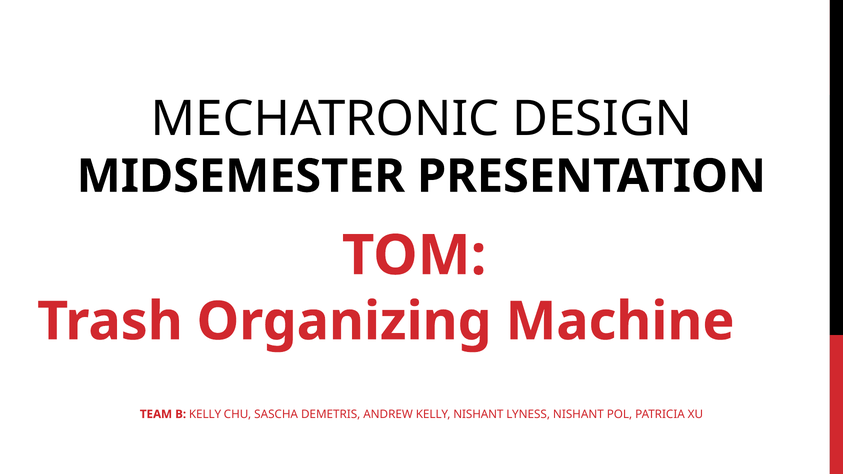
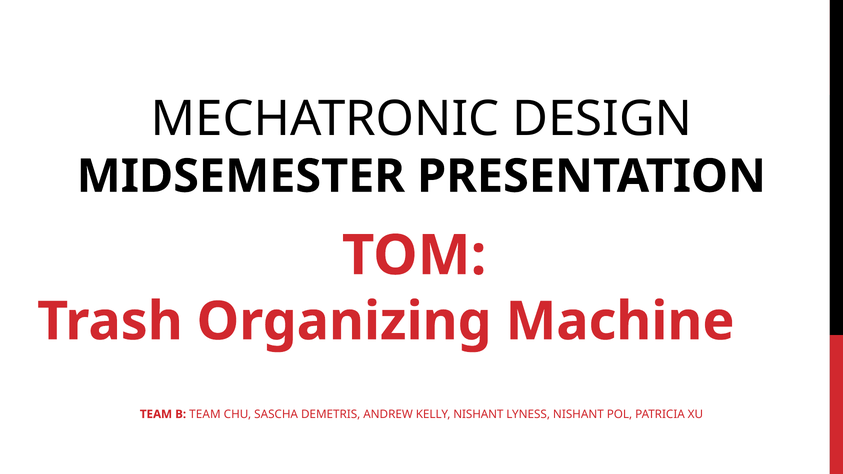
B KELLY: KELLY -> TEAM (205, 414)
